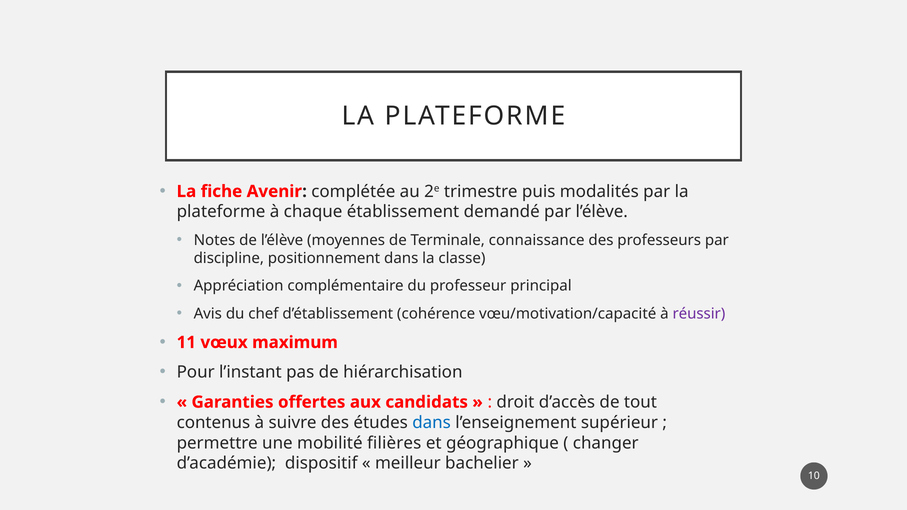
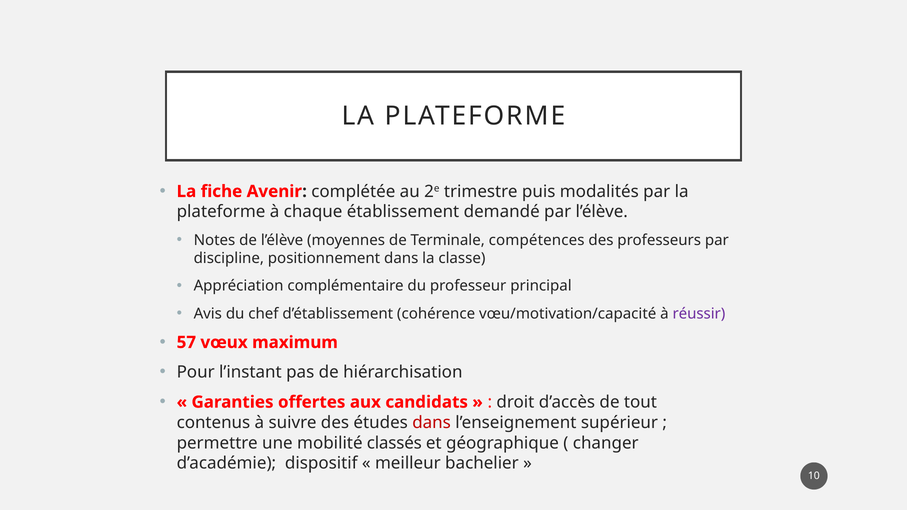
connaissance: connaissance -> compétences (537, 240)
11: 11 -> 57 (186, 343)
dans colour: blue -> red (432, 423)
filières: filières -> classés (394, 443)
